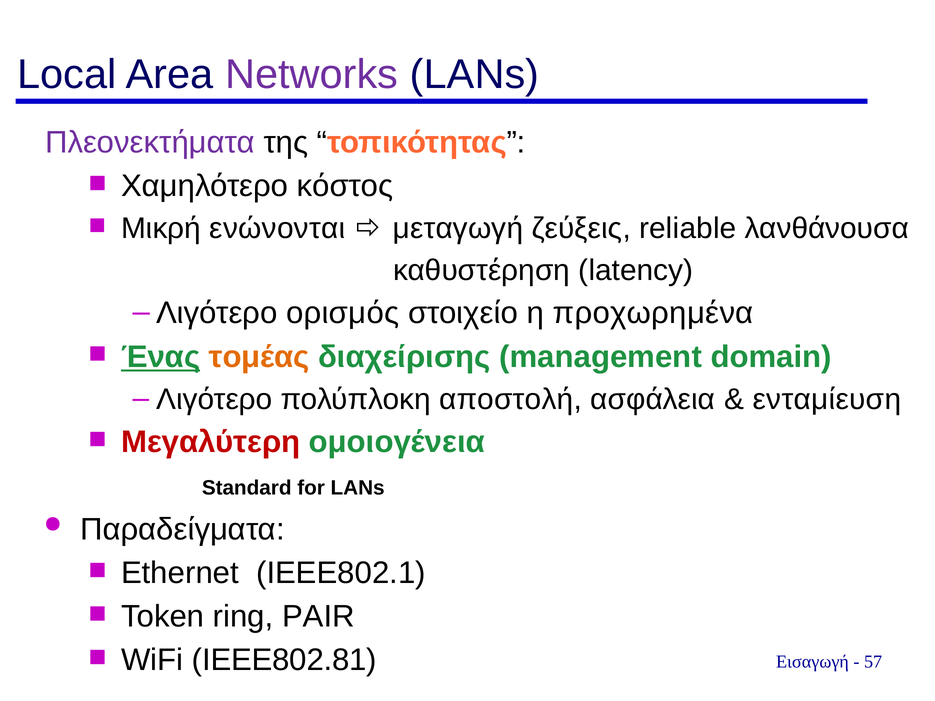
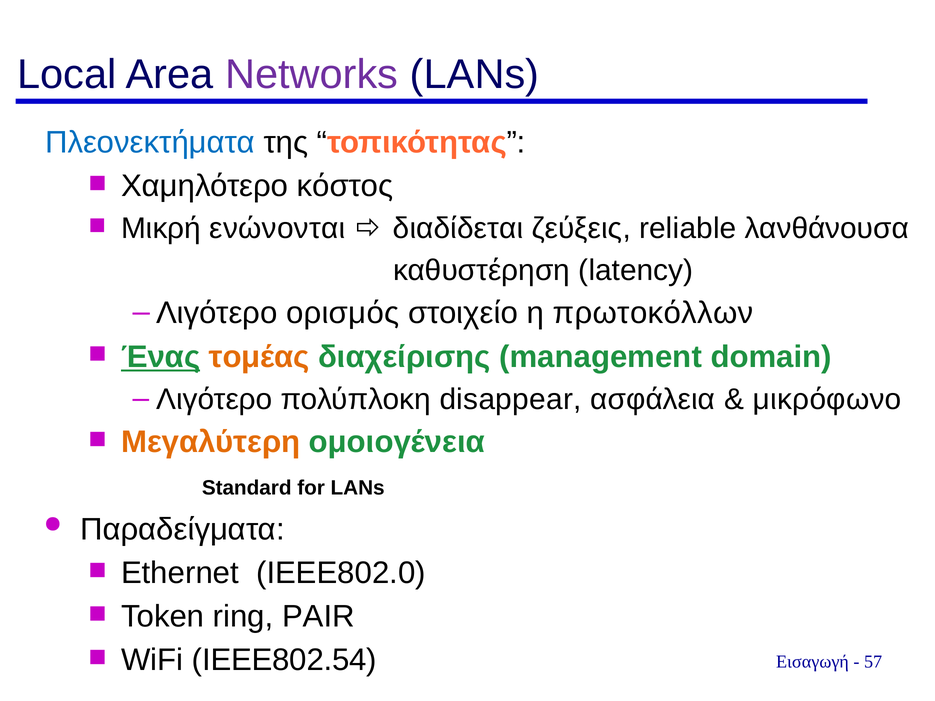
Πλεονεκτήματα colour: purple -> blue (150, 142)
μεταγωγή: μεταγωγή -> διαδίδεται (458, 229)
προχωρημένα: προχωρημένα -> πρωτοκόλλων (653, 313)
αποστολή: αποστολή -> disappear (511, 399)
ενταμίευση: ενταμίευση -> μικρόφωνο (827, 399)
Μεγαλύτερη colour: red -> orange (211, 442)
IEEE802.1: IEEE802.1 -> IEEE802.0 (341, 573)
IEEE802.81: IEEE802.81 -> IEEE802.54 (284, 660)
